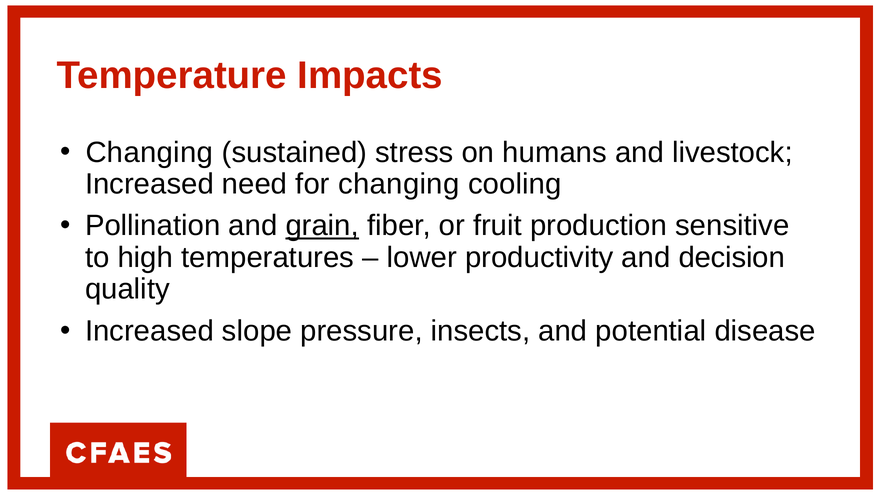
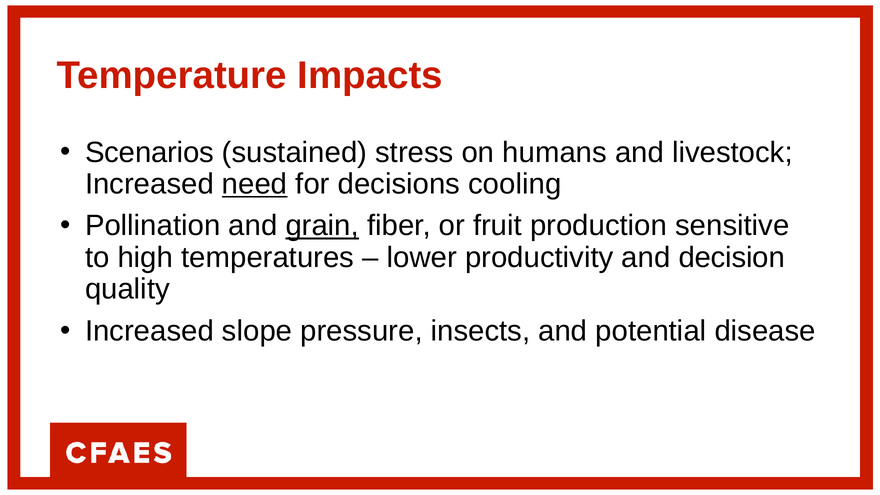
Changing: Changing -> Scenarios (150, 152)
need underline: none -> present (255, 184)
for changing: changing -> decisions (399, 184)
